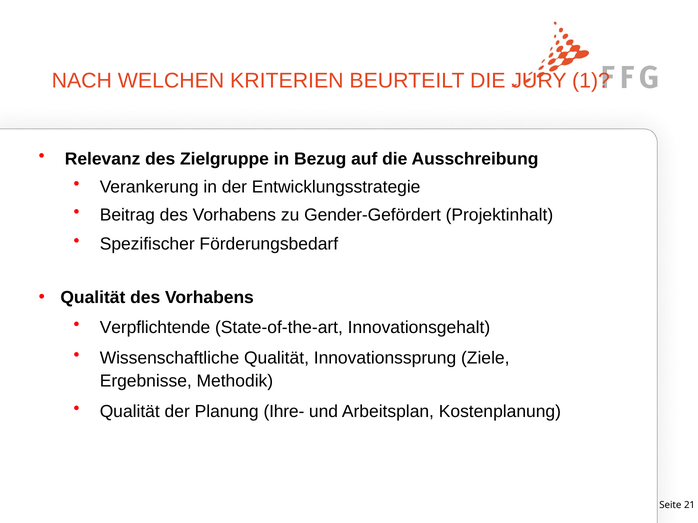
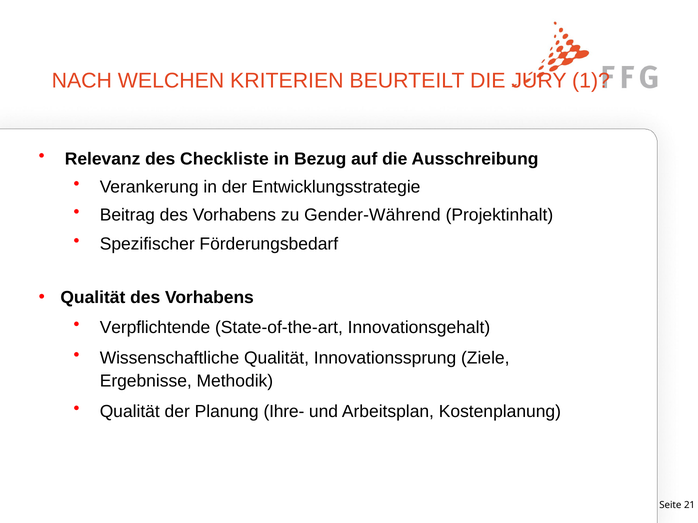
Zielgruppe: Zielgruppe -> Checkliste (224, 159)
Gender-Gefördert: Gender-Gefördert -> Gender-Während (372, 215)
